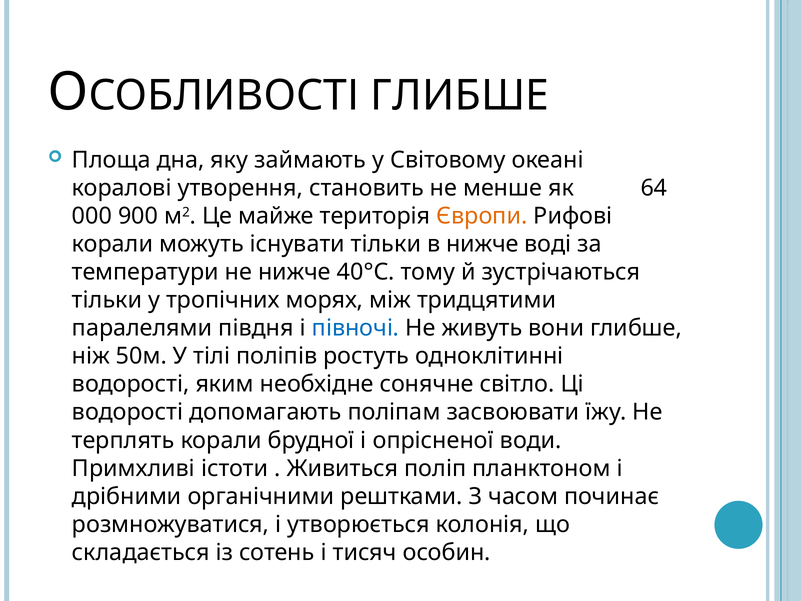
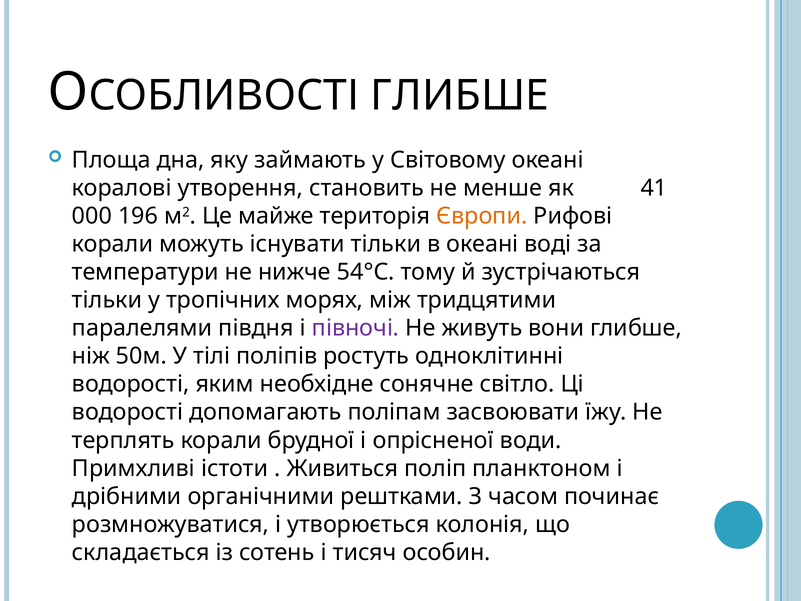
64: 64 -> 41 (654, 188)
900: 900 -> 196 (138, 216)
в нижче: нижче -> океані (482, 244)
40°С: 40°С -> 54°С (366, 272)
півночі colour: blue -> purple (356, 328)
